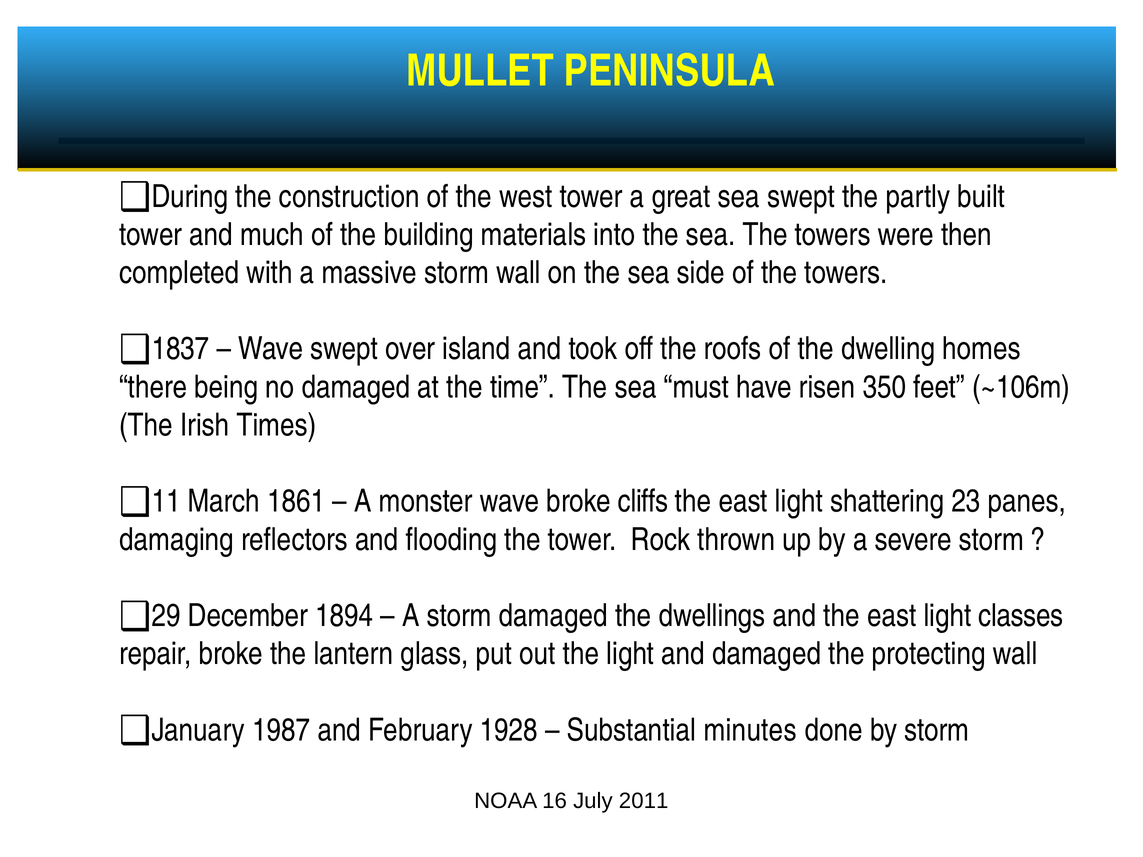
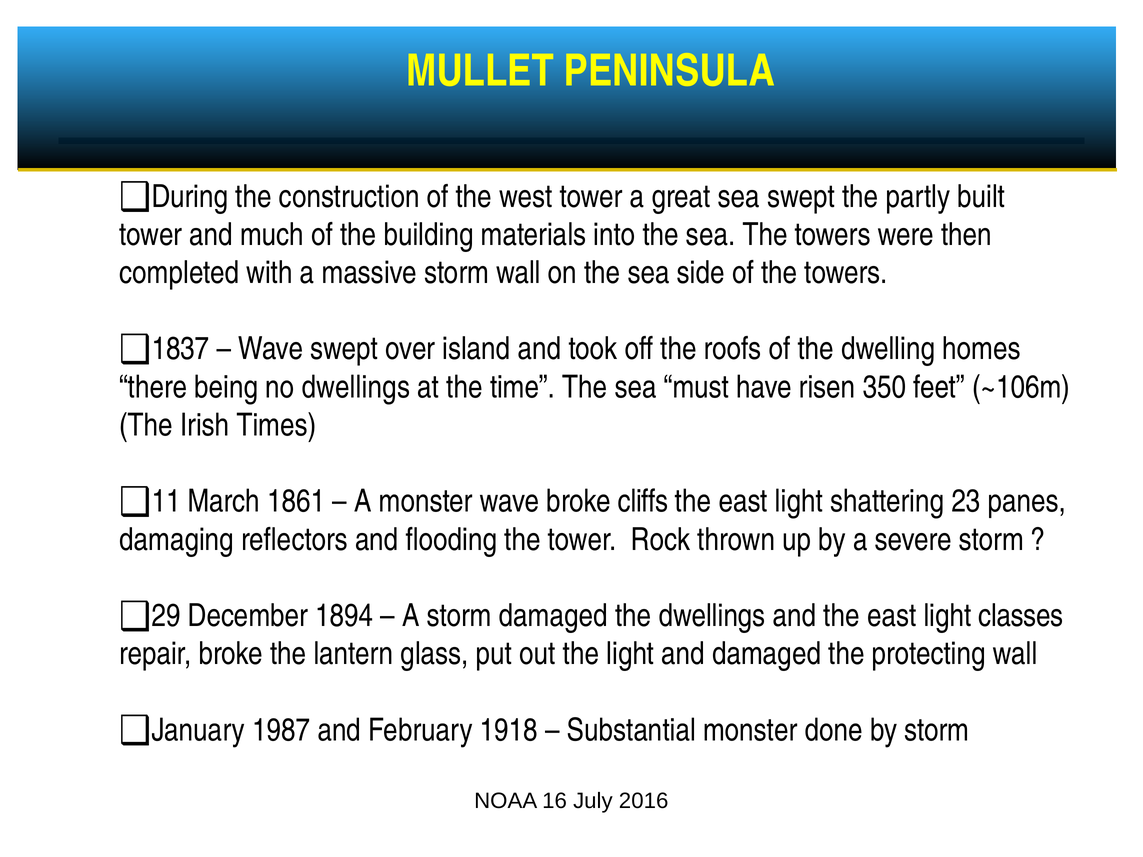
no damaged: damaged -> dwellings (356, 387)
1928: 1928 -> 1918 (509, 730)
Substantial minutes: minutes -> monster (750, 730)
2011: 2011 -> 2016 (644, 801)
